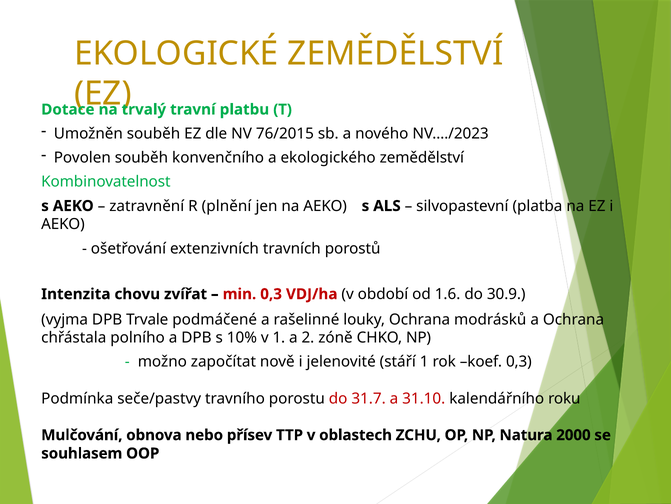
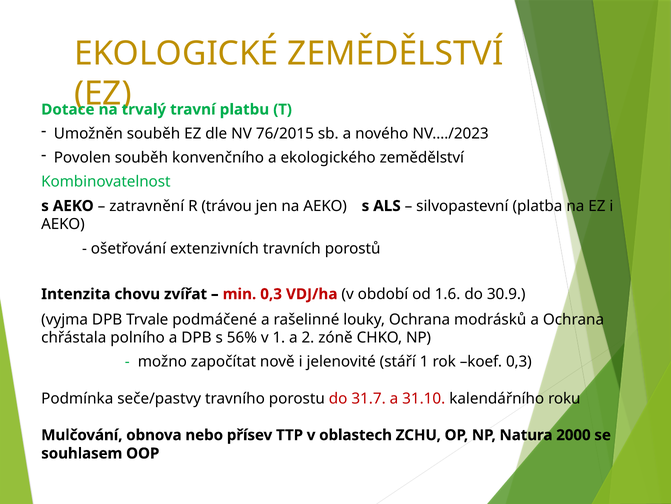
plnění: plnění -> trávou (227, 206)
10%: 10% -> 56% (242, 337)
